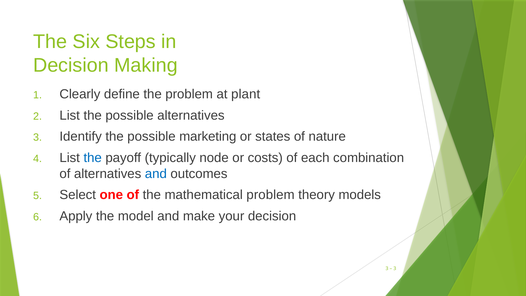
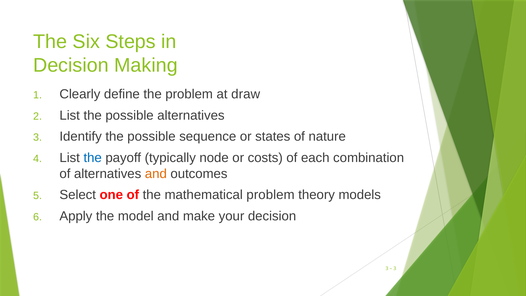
plant: plant -> draw (246, 94)
marketing: marketing -> sequence (208, 137)
and colour: blue -> orange (156, 174)
